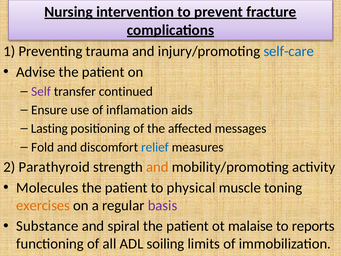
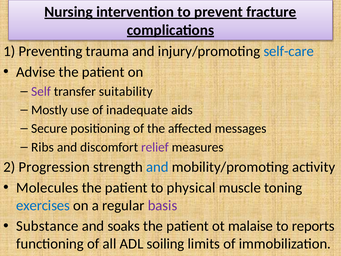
continued: continued -> suitability (126, 91)
Ensure: Ensure -> Mostly (49, 110)
inflamation: inflamation -> inadequate (137, 110)
Lasting: Lasting -> Secure (49, 128)
Fold: Fold -> Ribs (42, 147)
relief colour: blue -> purple (155, 147)
Parathyroid: Parathyroid -> Progression (54, 167)
and colour: orange -> blue (157, 167)
exercises colour: orange -> blue (43, 205)
spiral: spiral -> soaks (124, 226)
